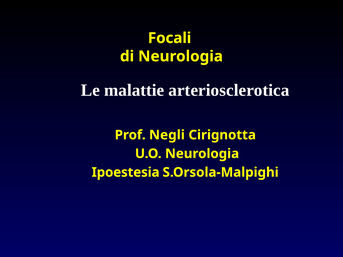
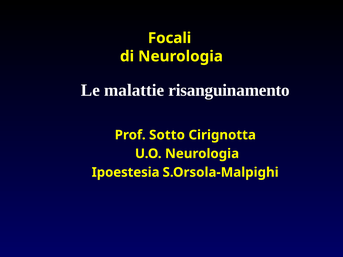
arteriosclerotica: arteriosclerotica -> risanguinamento (229, 90)
Negli: Negli -> Sotto (167, 135)
